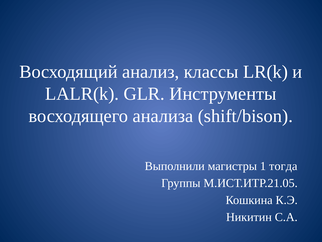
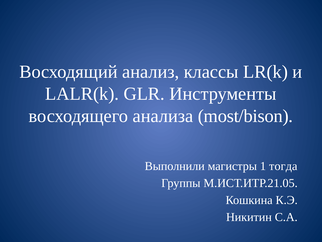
shift/bison: shift/bison -> most/bison (245, 116)
